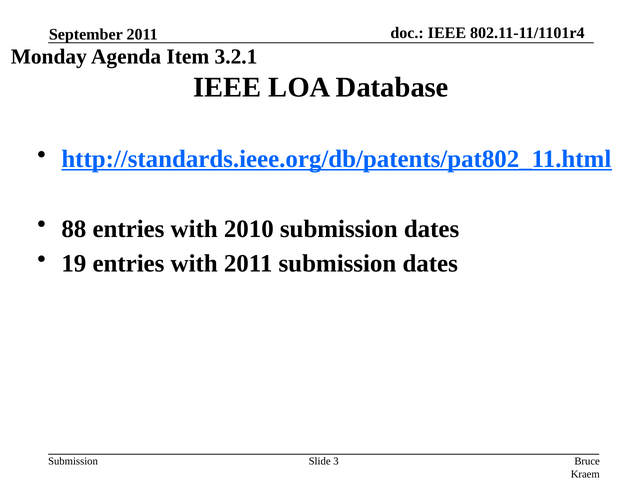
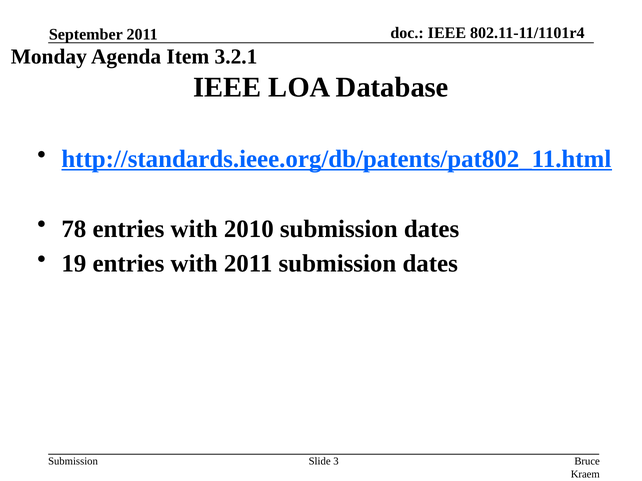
88: 88 -> 78 (74, 229)
